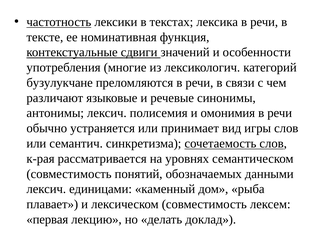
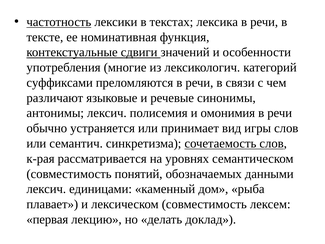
бузулукчане: бузулукчане -> суффиксами (60, 83)
